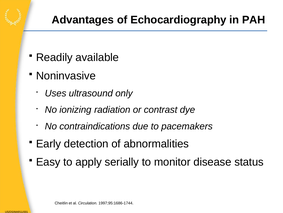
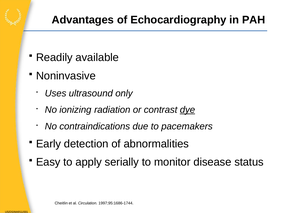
dye underline: none -> present (187, 109)
